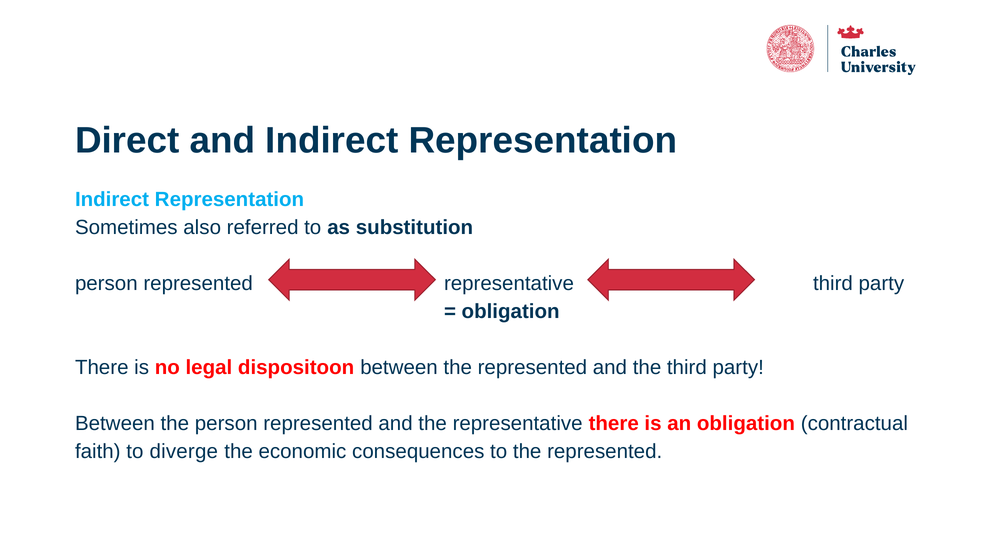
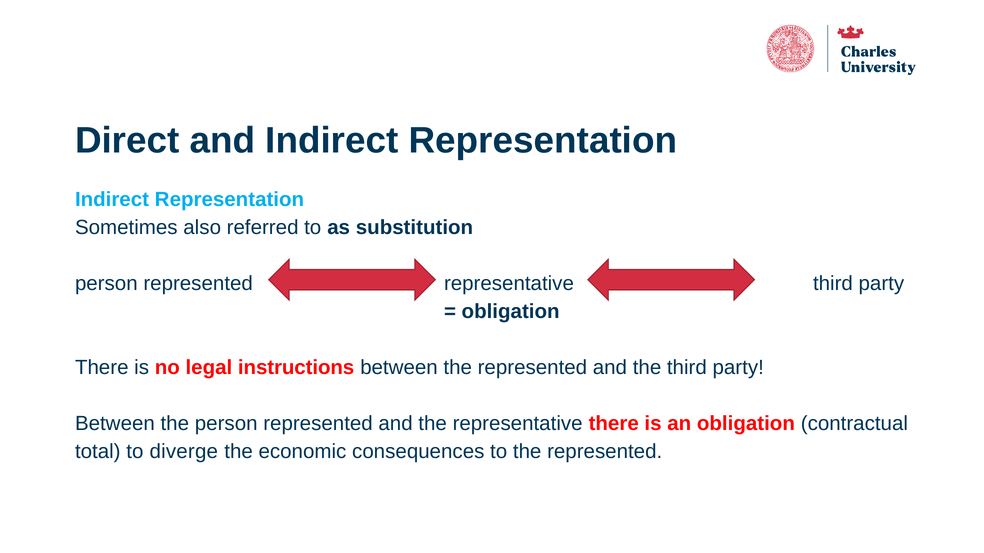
dispositoon: dispositoon -> instructions (296, 368)
faith: faith -> total (98, 452)
